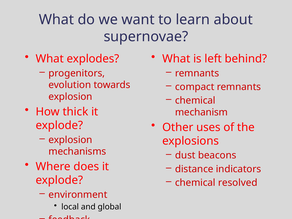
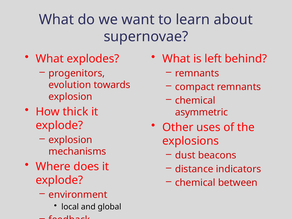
mechanism: mechanism -> asymmetric (202, 112)
resolved: resolved -> between (238, 183)
